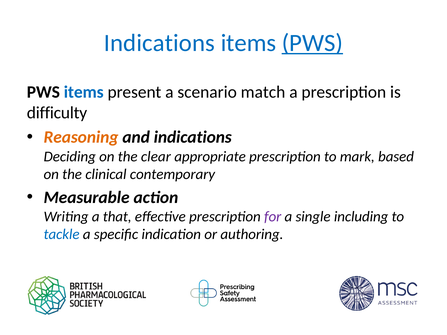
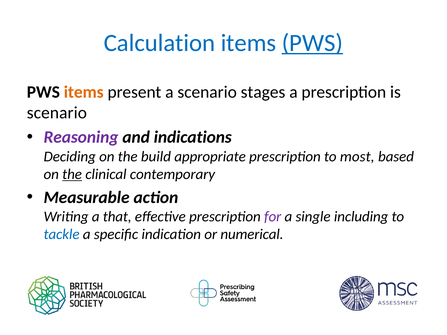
Indications: Indications -> Calculation (159, 43)
items colour: blue -> orange (84, 92)
match: match -> stages (263, 92)
difficulty: difficulty -> scenario (57, 113)
Reasoning colour: orange -> purple (81, 137)
clear: clear -> build (156, 157)
mark: mark -> most (357, 157)
the underline: none -> present (72, 174)
authoring: authoring -> numerical (252, 235)
